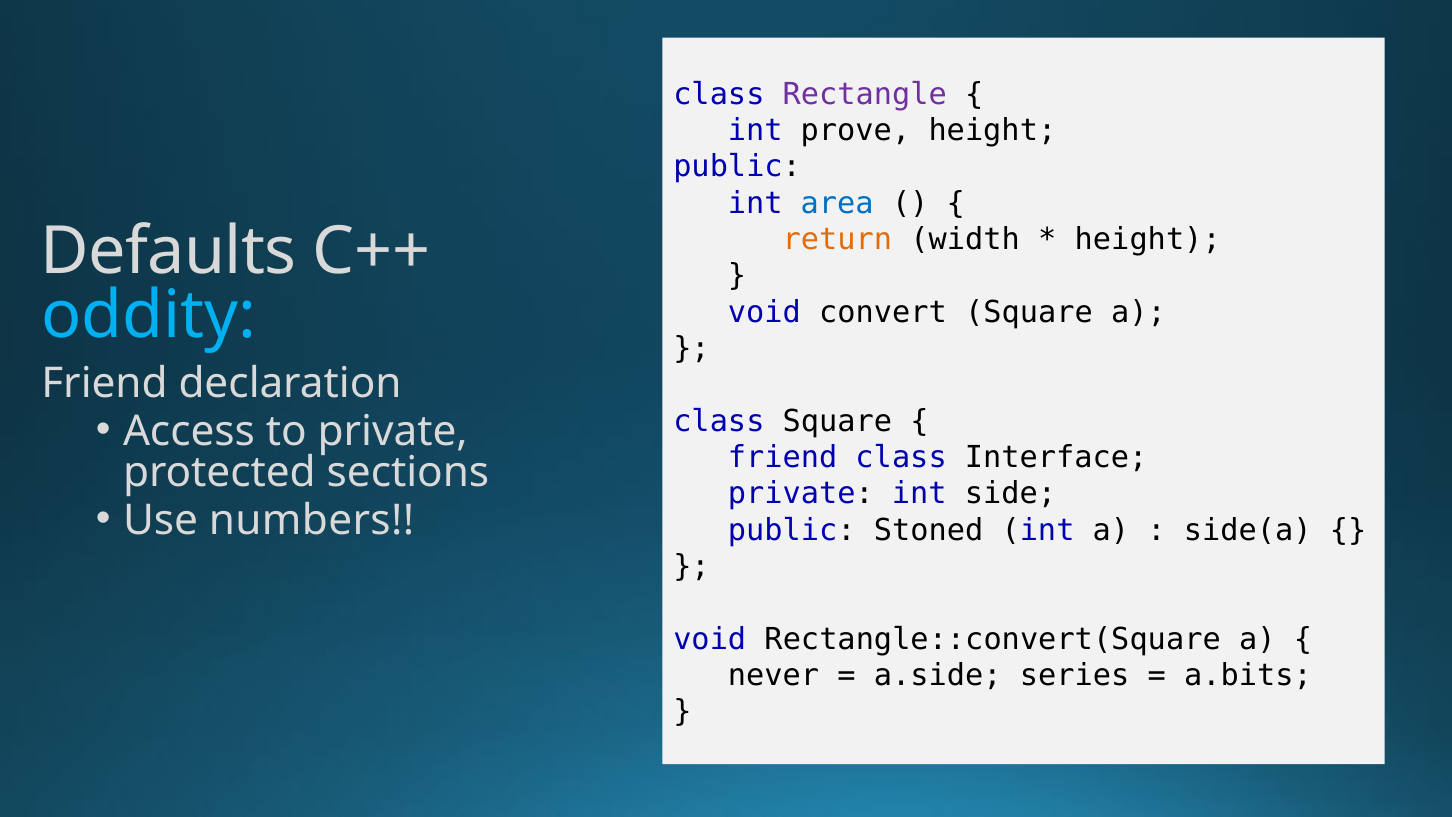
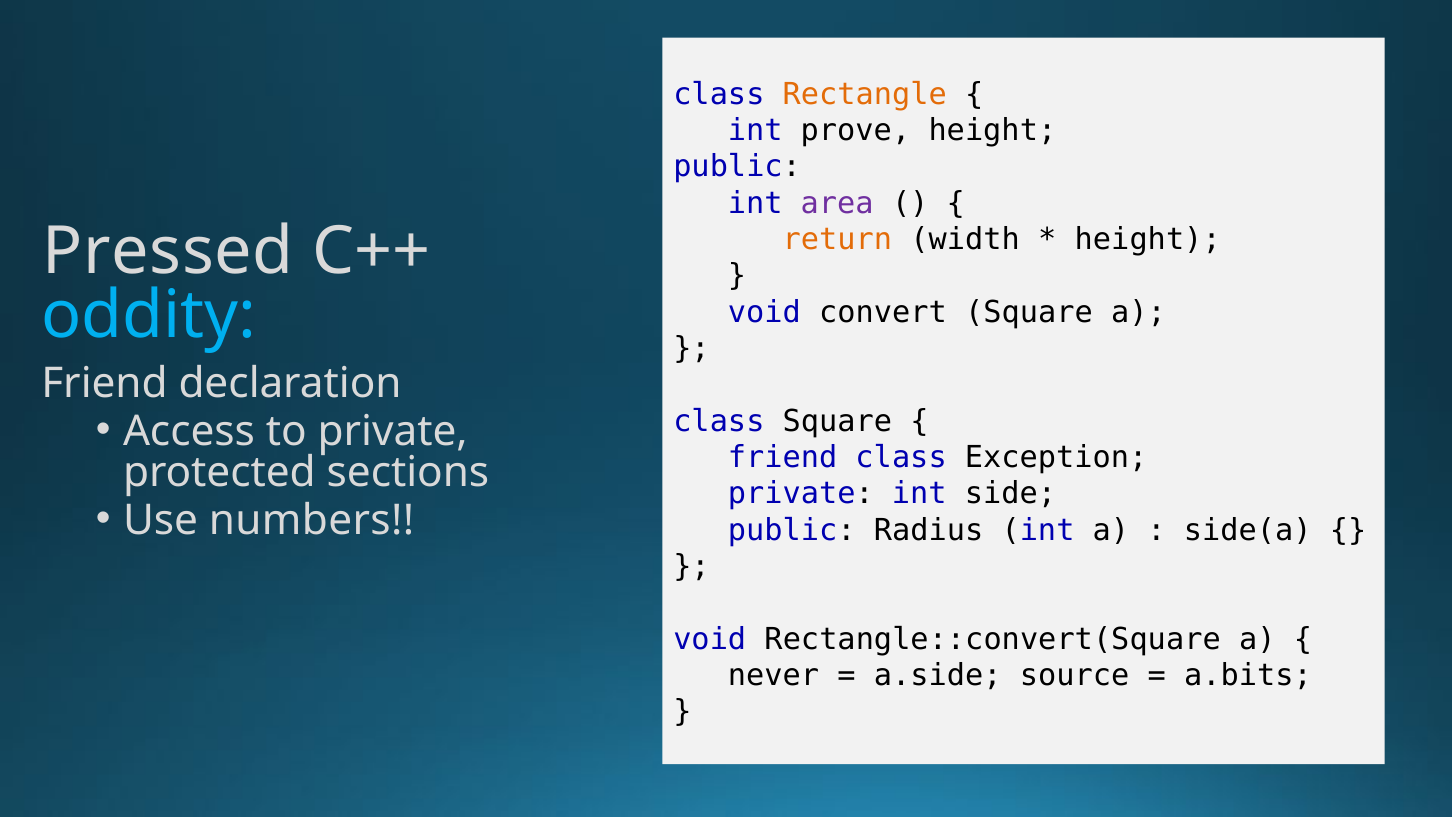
Rectangle colour: purple -> orange (865, 94)
area colour: blue -> purple (837, 203)
Defaults: Defaults -> Pressed (168, 251)
Interface: Interface -> Exception (1056, 457)
Stoned: Stoned -> Radius (929, 530)
series: series -> source (1075, 675)
